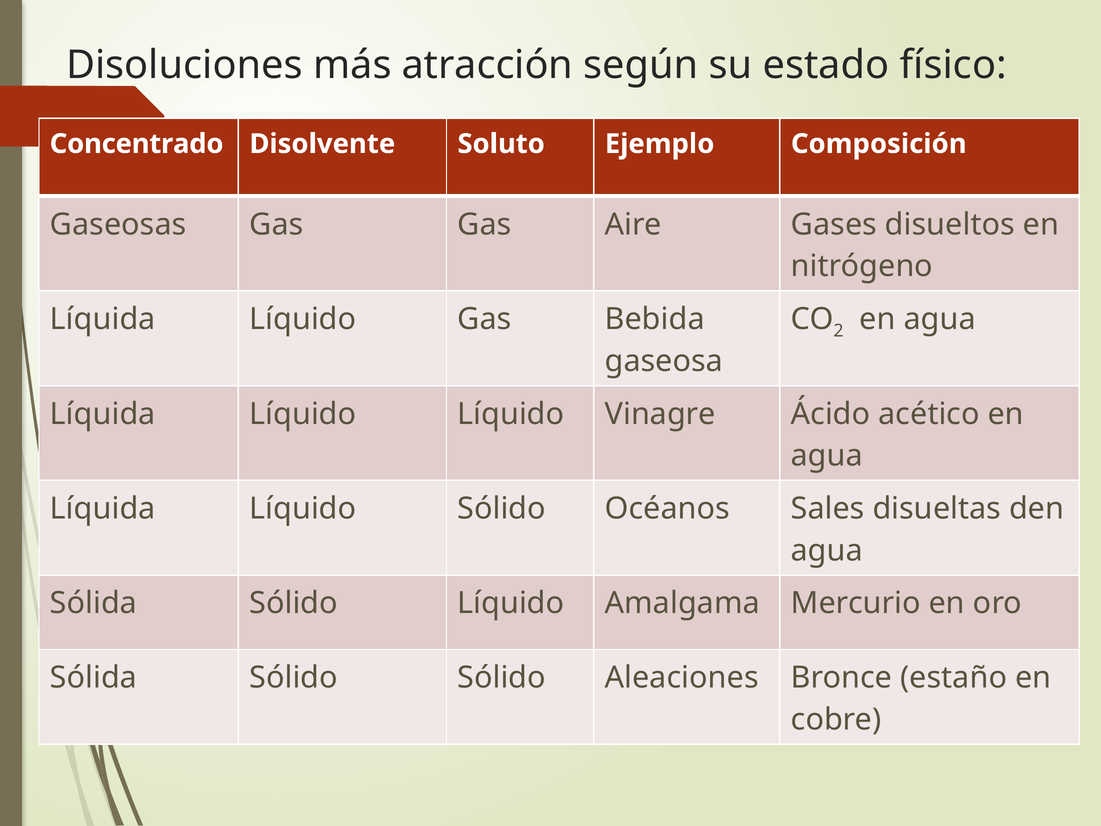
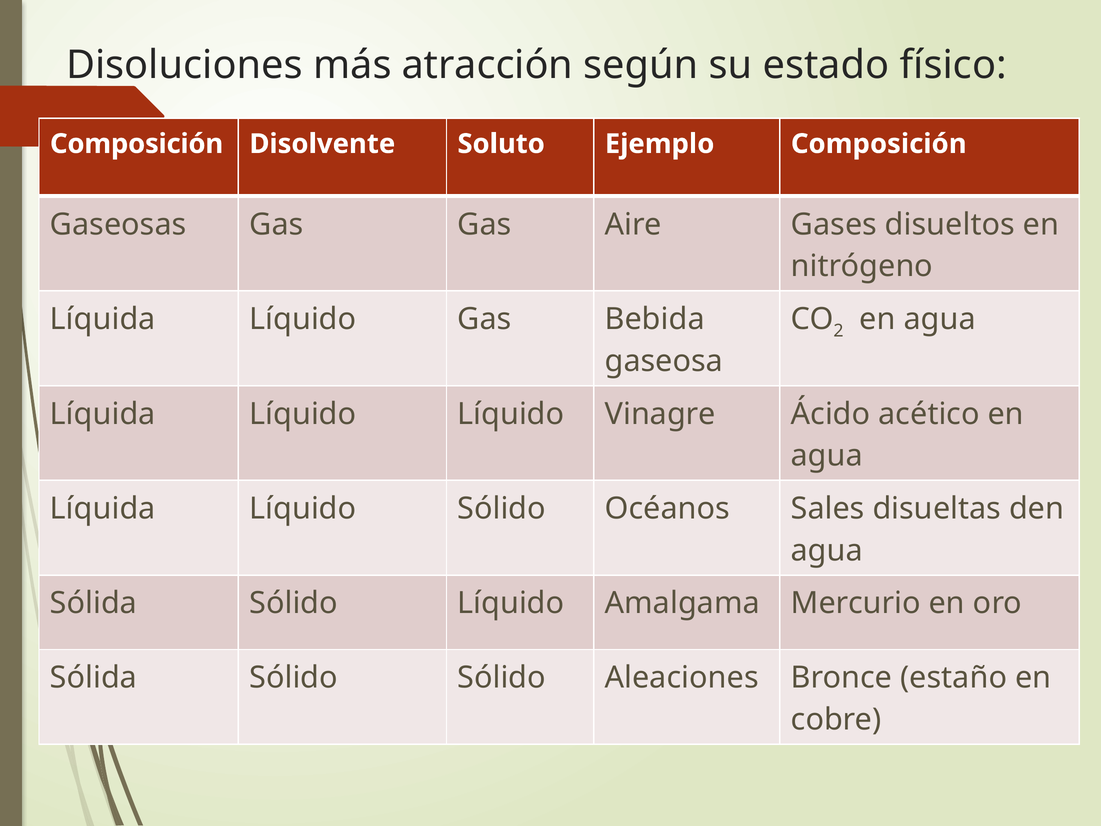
Concentrado: Concentrado -> Composición (137, 144)
